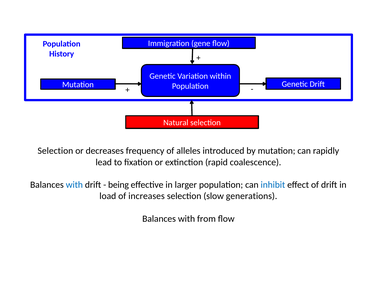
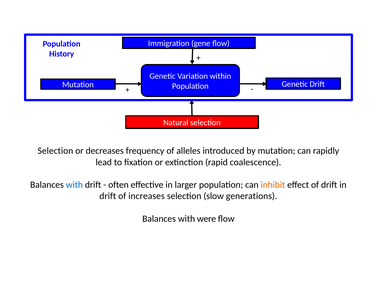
being: being -> often (118, 185)
inhibit colour: blue -> orange (273, 185)
load: load -> drift (108, 196)
from: from -> were (206, 219)
